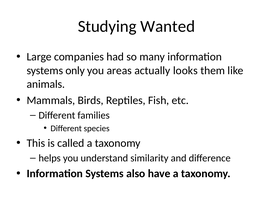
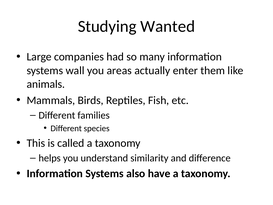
only: only -> wall (75, 70)
looks: looks -> enter (185, 70)
